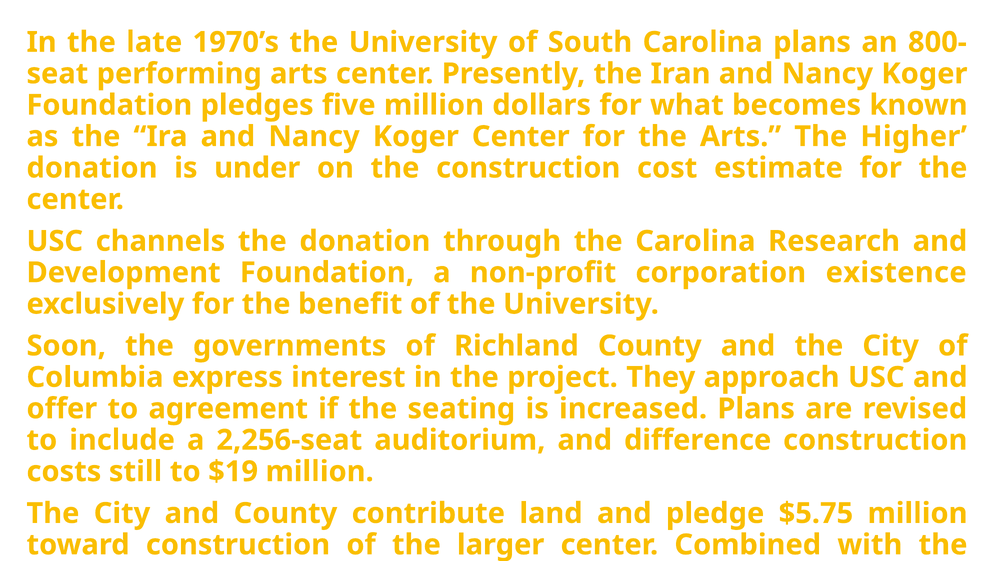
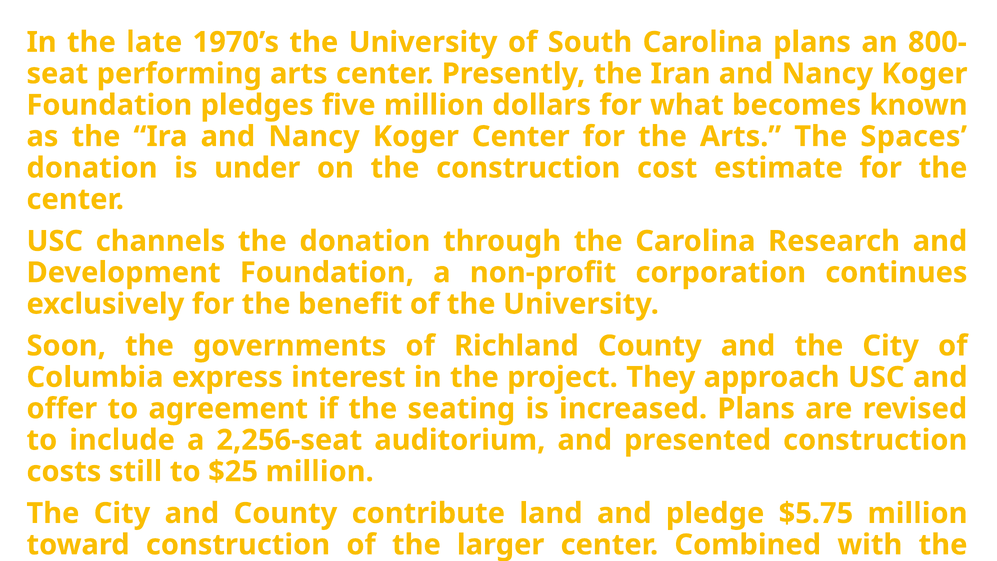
The Higher: Higher -> Spaces (914, 136)
corporation existence: existence -> continues (896, 273)
and difference: difference -> presented (698, 440)
$19: $19 -> $25 (233, 471)
